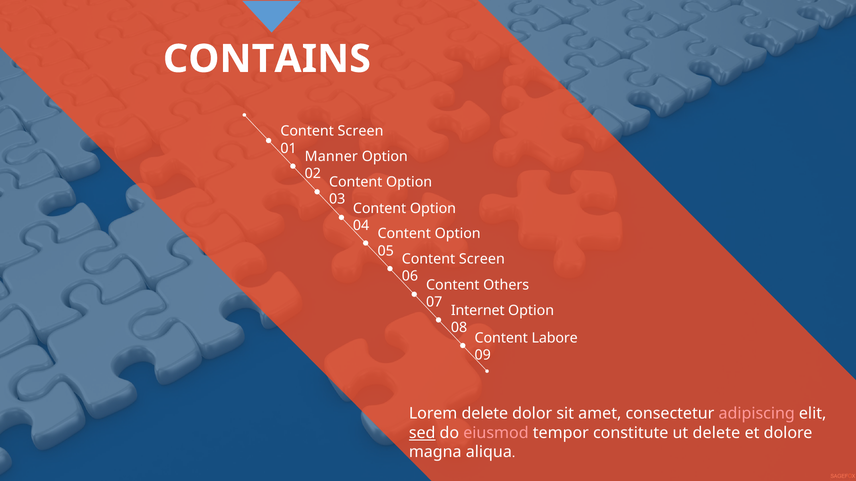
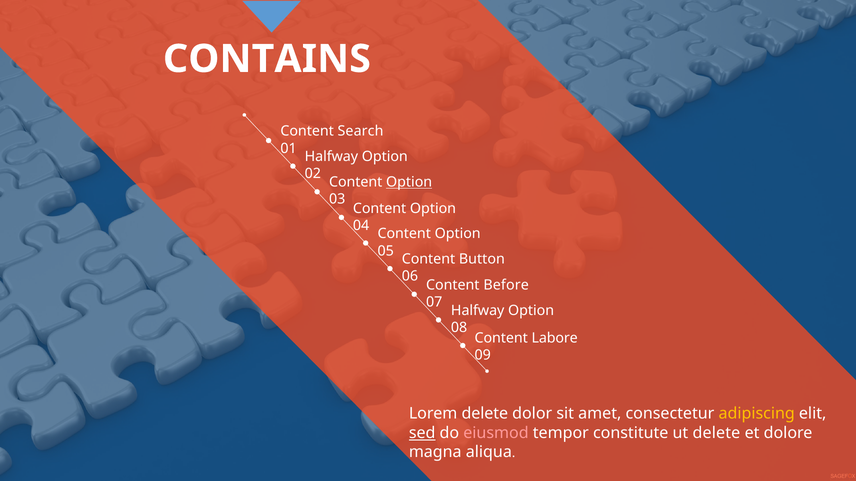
Screen: Screen -> Search (361, 131)
Manner: Manner -> Halfway (331, 157)
Option underline: none -> present (409, 182)
Screen: Screen -> Button (482, 259)
Others: Others -> Before (506, 285)
Internet: Internet -> Halfway (478, 311)
adipiscing colour: pink -> yellow (757, 414)
